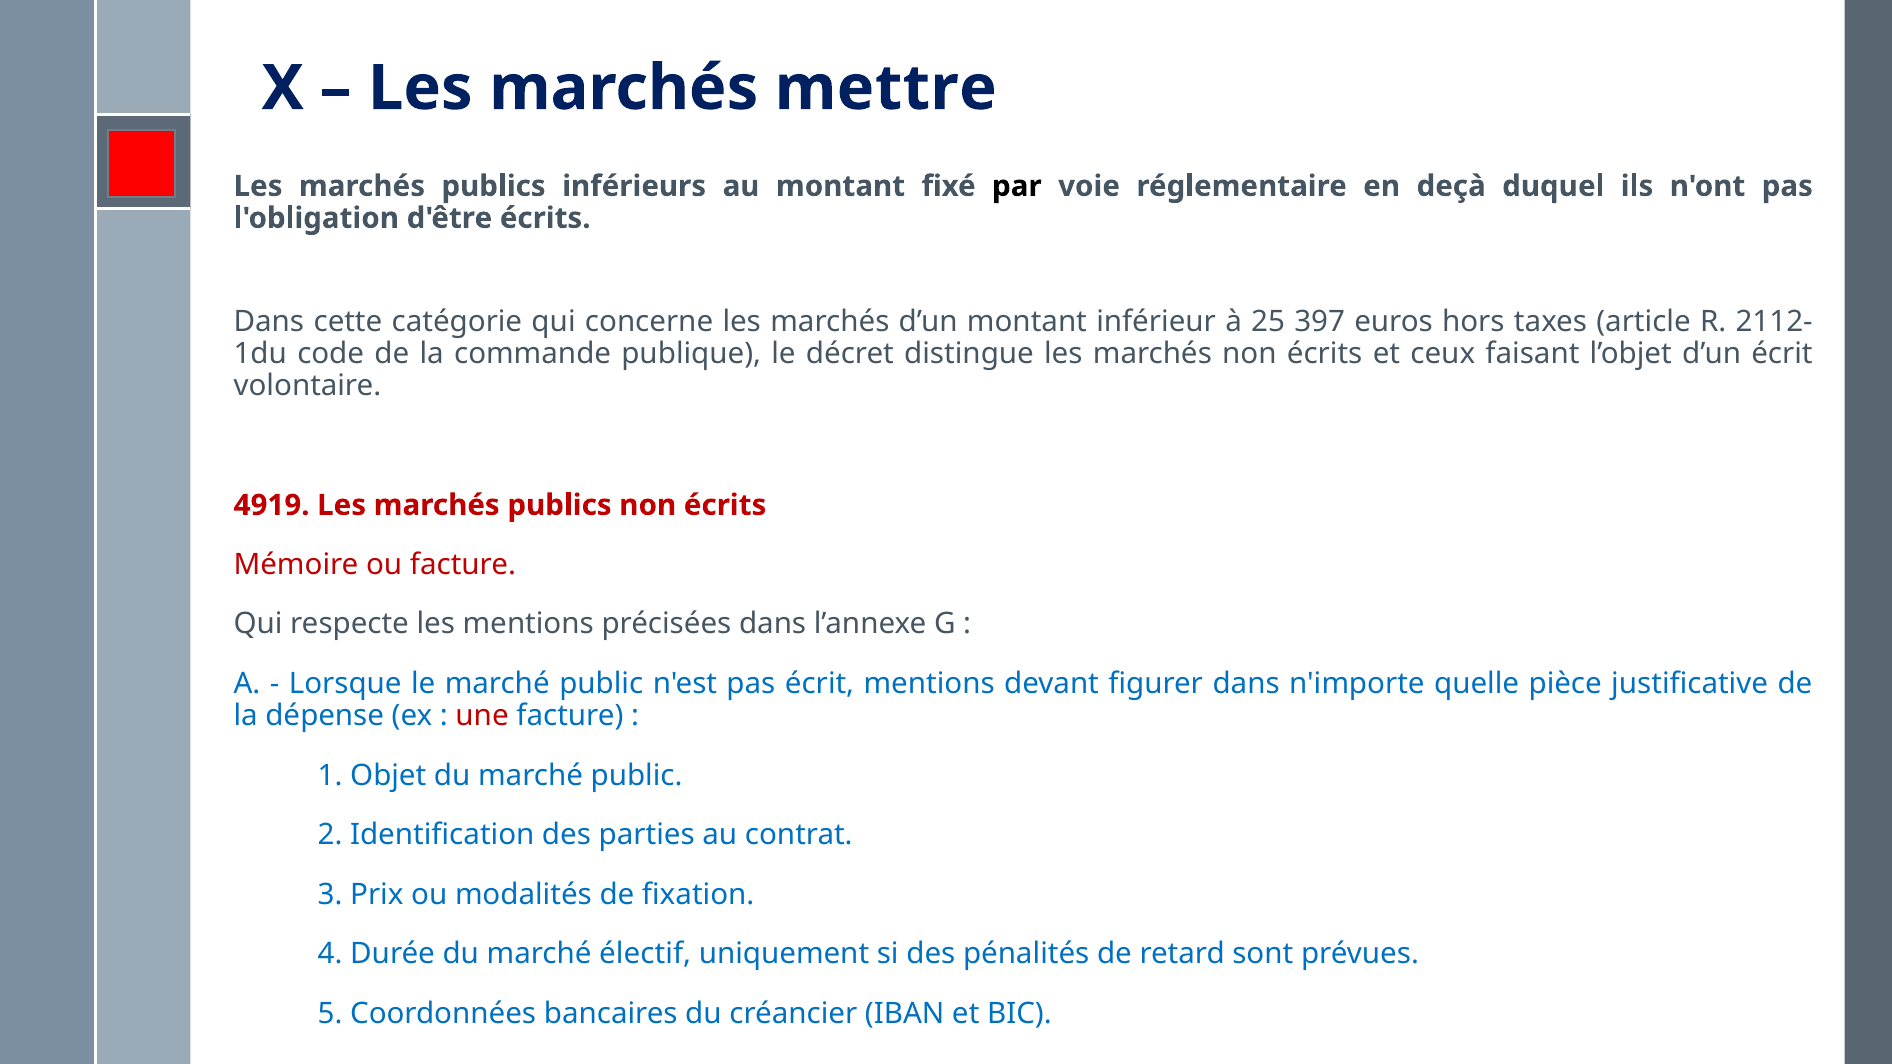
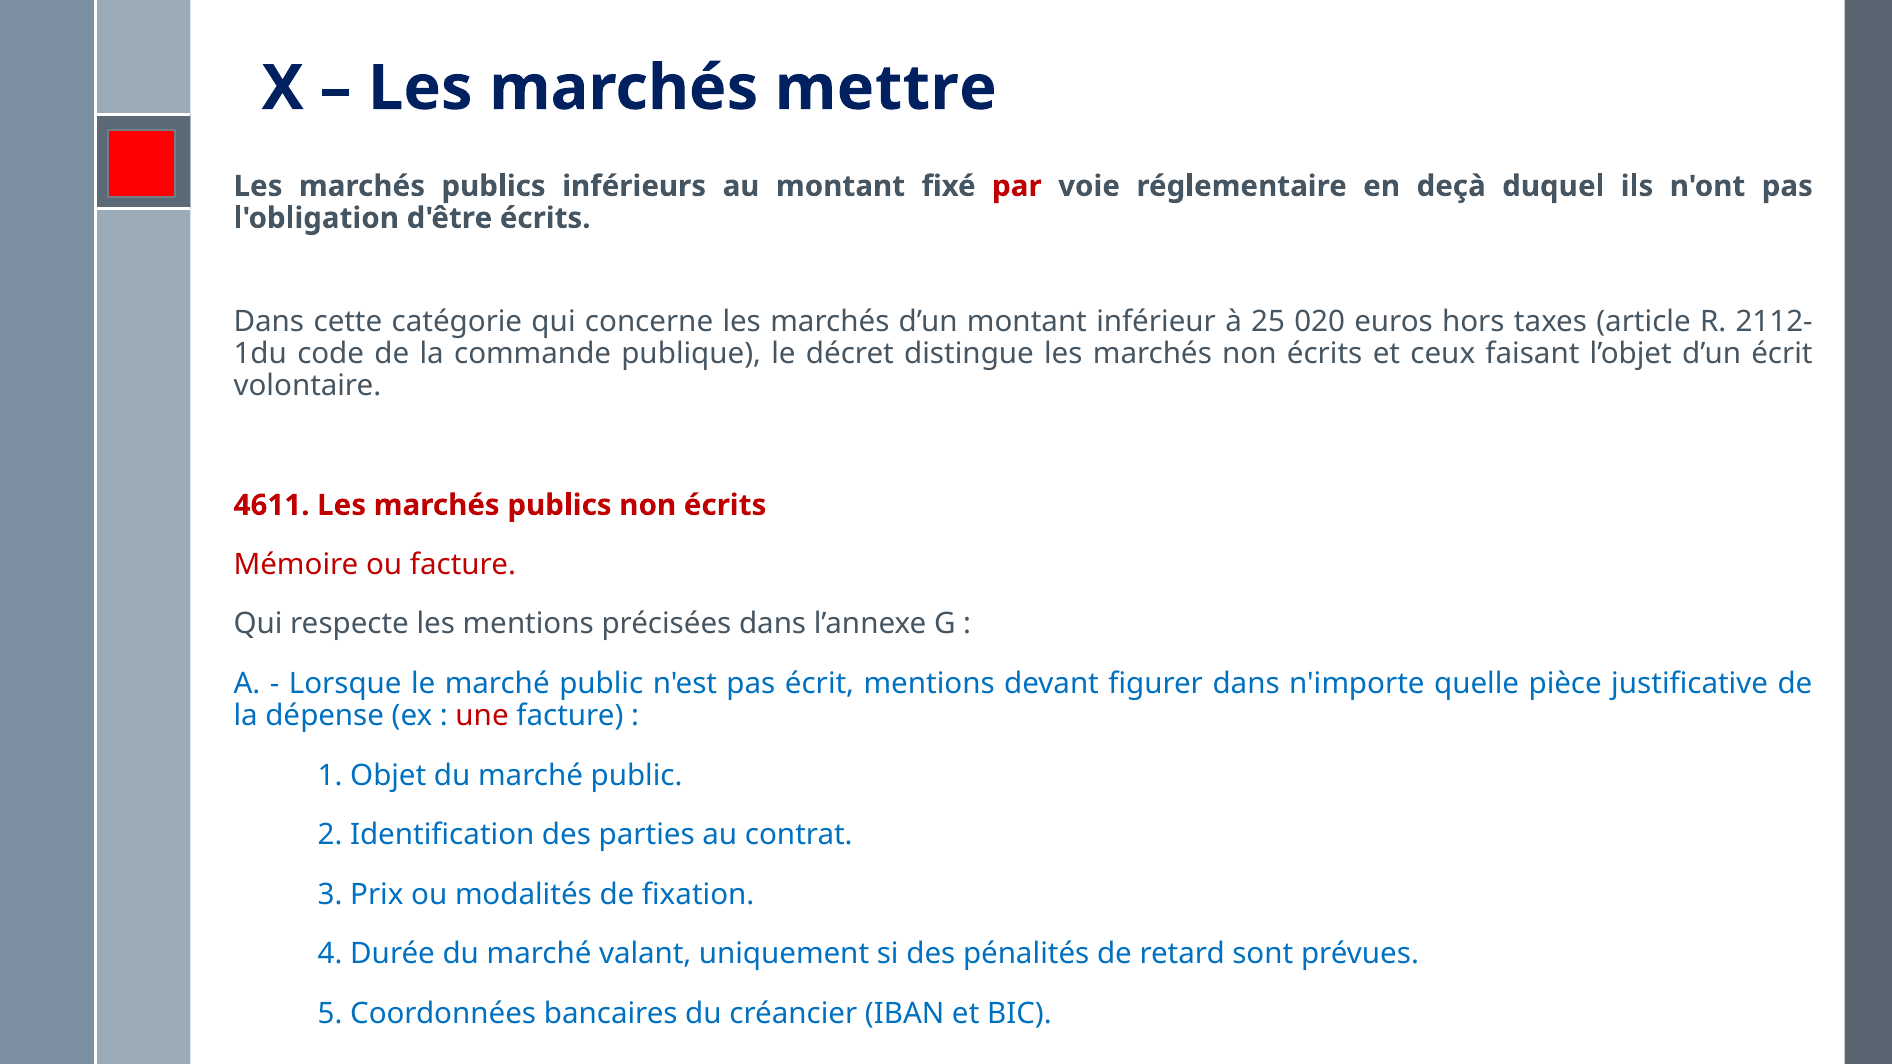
par colour: black -> red (1017, 186)
397: 397 -> 020 (1320, 322)
4919: 4919 -> 4611 (272, 505)
électif: électif -> valant (645, 954)
